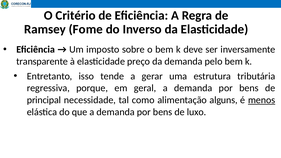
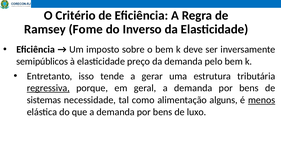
transparente: transparente -> semipúblicos (42, 61)
regressiva underline: none -> present (48, 88)
principal: principal -> sistemas (44, 100)
